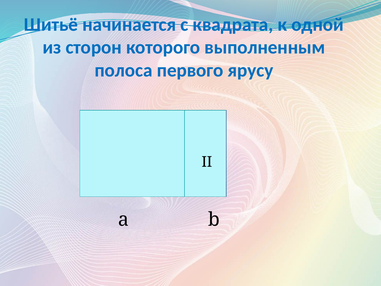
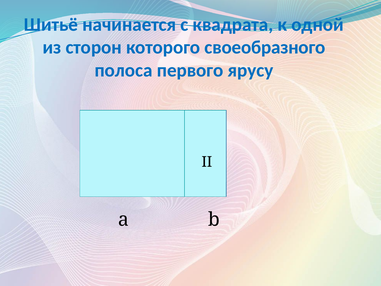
выполненным: выполненным -> своеобразного (265, 47)
